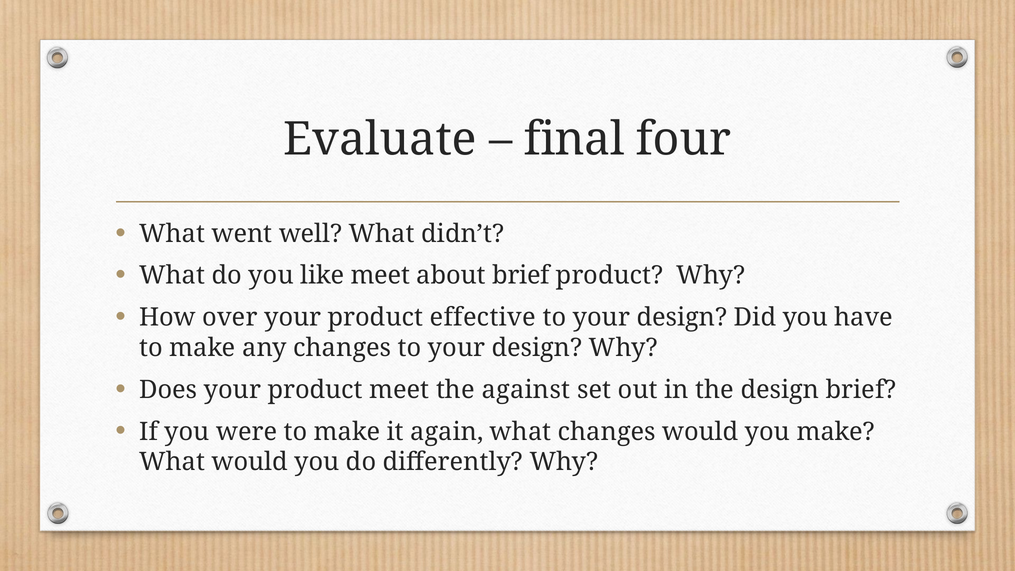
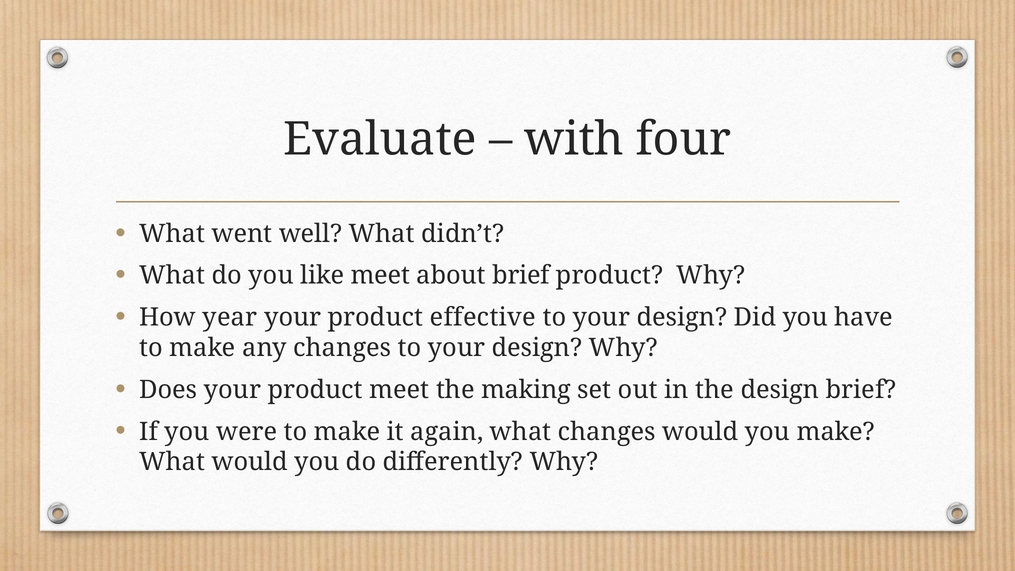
final: final -> with (574, 139)
over: over -> year (230, 317)
against: against -> making (526, 390)
